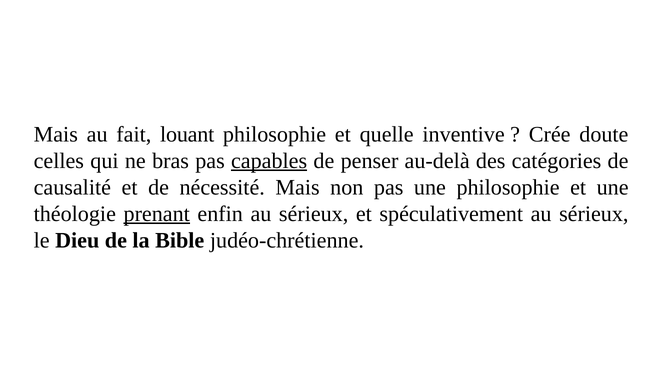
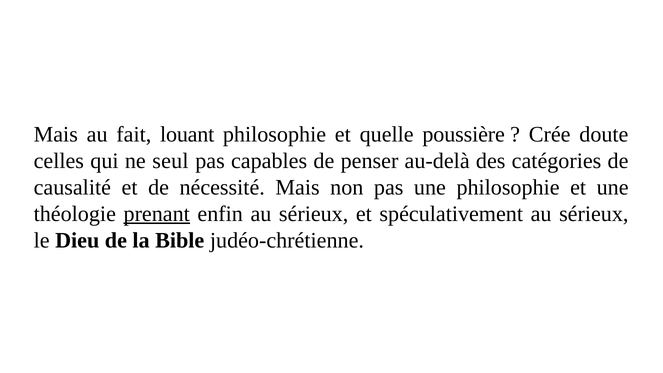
inventive: inventive -> poussière (464, 134)
bras: bras -> seul (170, 161)
capables underline: present -> none (269, 161)
